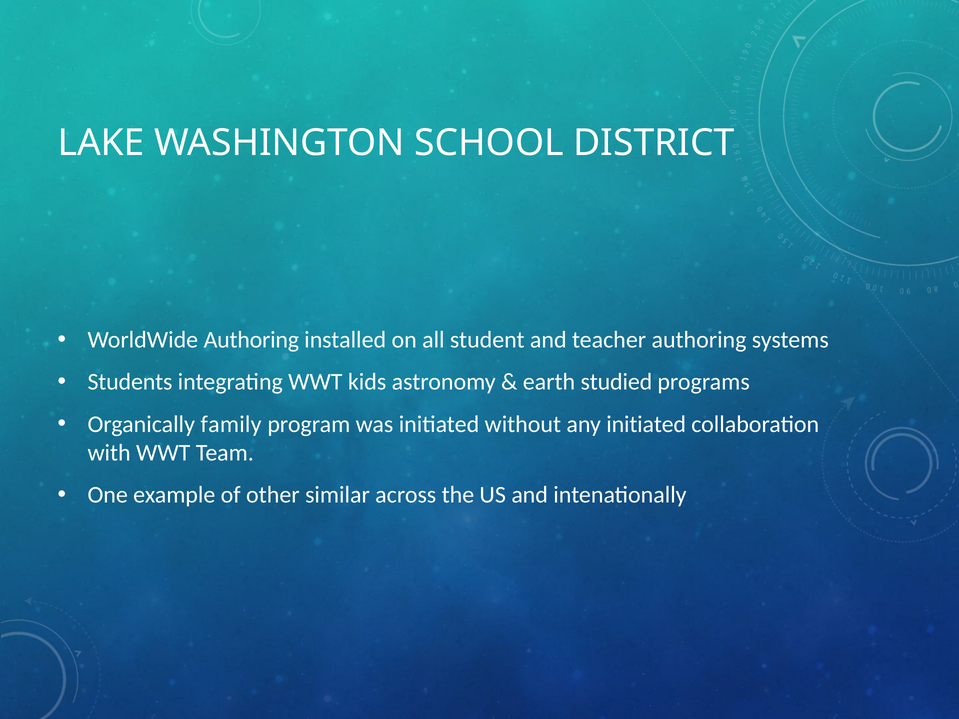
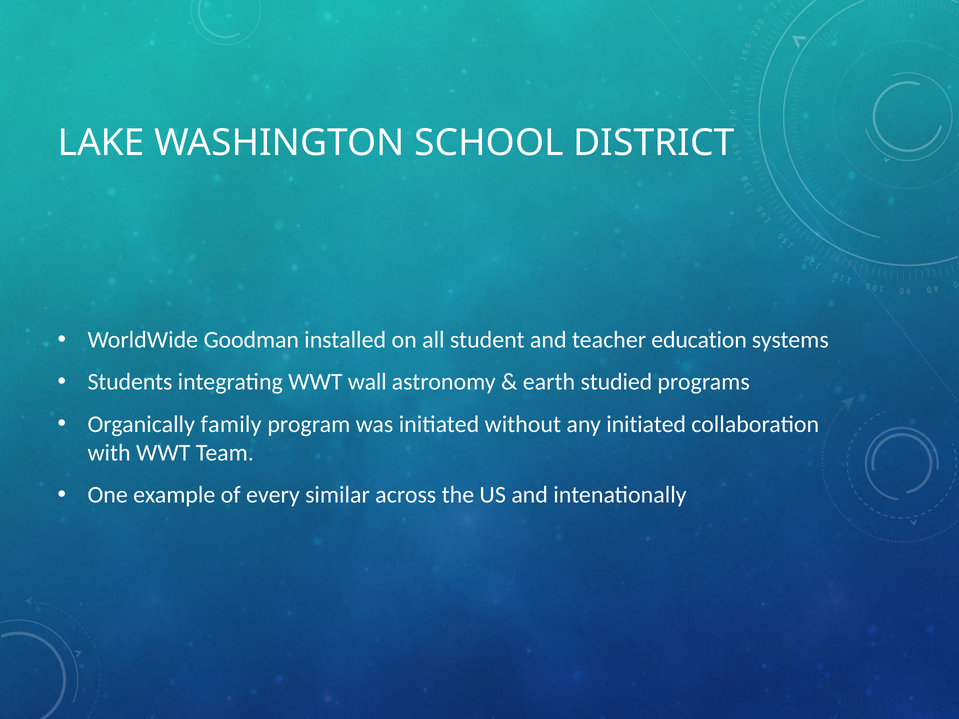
WorldWide Authoring: Authoring -> Goodman (251, 340)
teacher authoring: authoring -> education (699, 340)
kids: kids -> wall (367, 382)
other: other -> every (273, 495)
